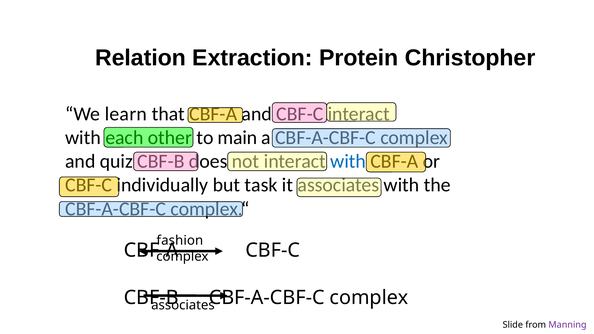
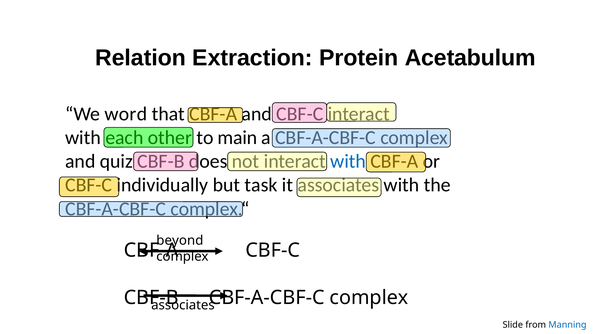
Christopher: Christopher -> Acetabulum (470, 58)
learn: learn -> word (126, 114)
fashion: fashion -> beyond (180, 241)
Manning colour: purple -> blue (567, 325)
